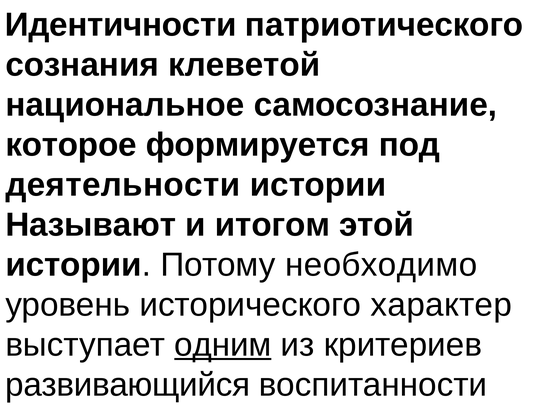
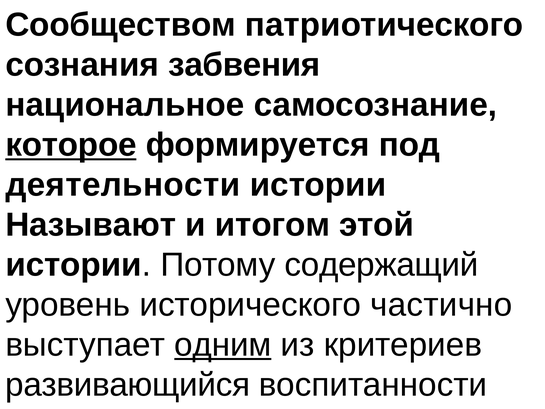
Идентичности: Идентичности -> Сообществом (121, 25)
клеветой: клеветой -> забвения (244, 65)
которое underline: none -> present (71, 145)
необходимо: необходимо -> содержащий (382, 265)
характер: характер -> частично (441, 305)
